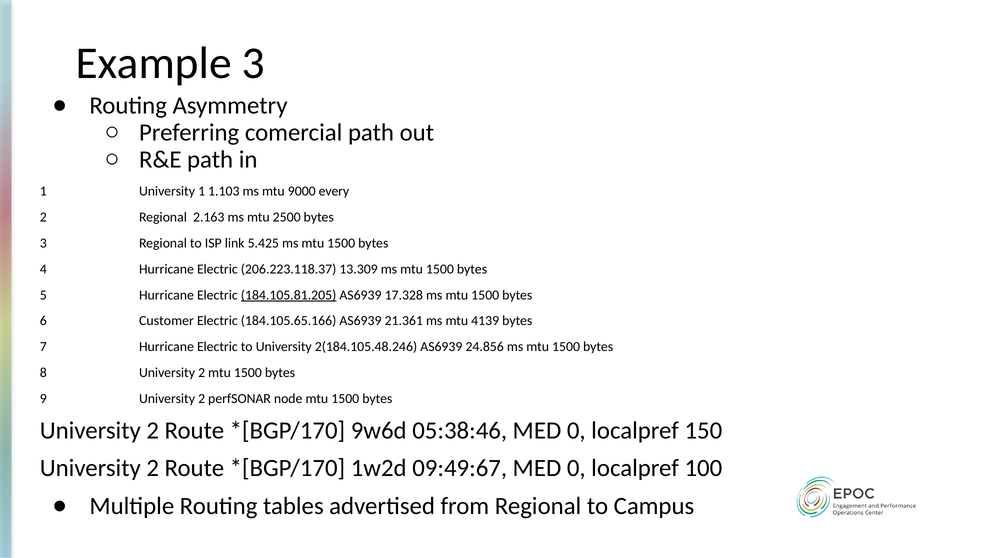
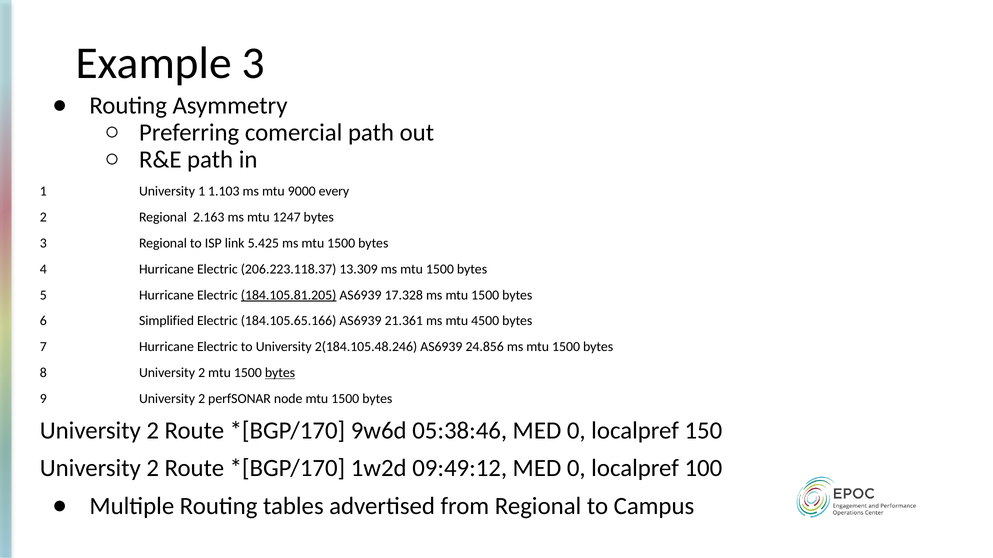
2500: 2500 -> 1247 (287, 217)
Customer: Customer -> Simplified (167, 321)
4139: 4139 -> 4500 (485, 321)
bytes underline: none -> present (280, 373)
09:49:67: 09:49:67 -> 09:49:12 (460, 469)
